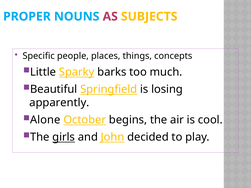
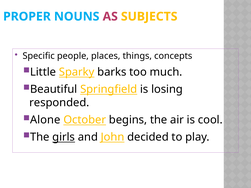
apparently: apparently -> responded (59, 103)
